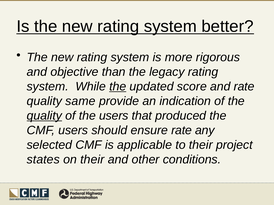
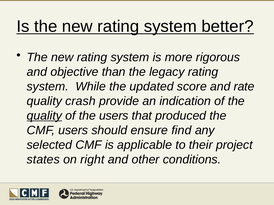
the underline: present -> none (118, 87)
same: same -> crash (80, 101)
ensure rate: rate -> find (181, 131)
on their: their -> right (92, 160)
